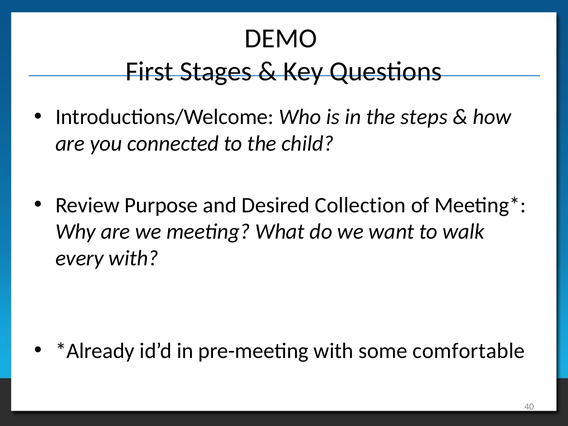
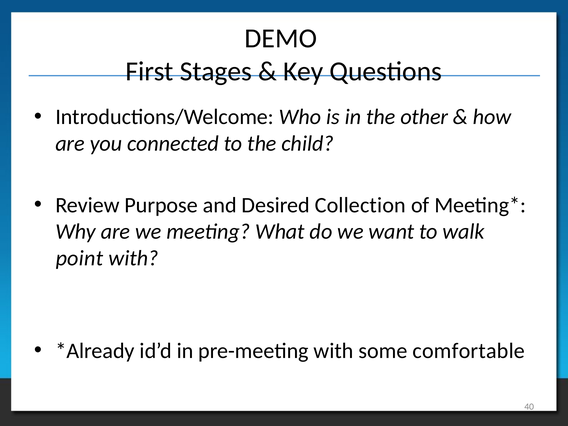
steps: steps -> other (424, 117)
every: every -> point (79, 258)
